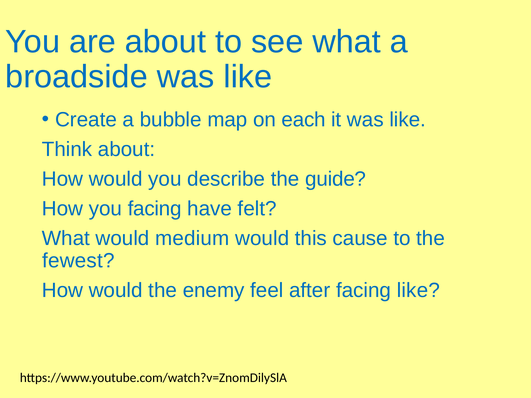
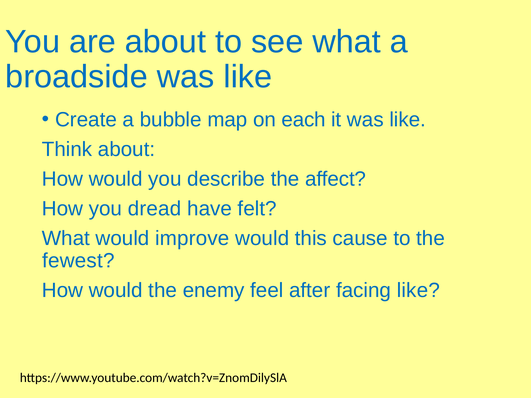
guide: guide -> affect (336, 179)
you facing: facing -> dread (155, 209)
medium: medium -> improve (192, 238)
